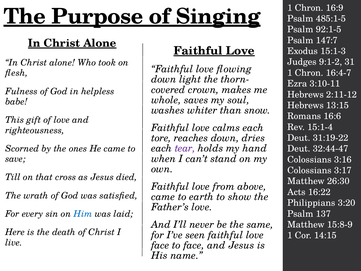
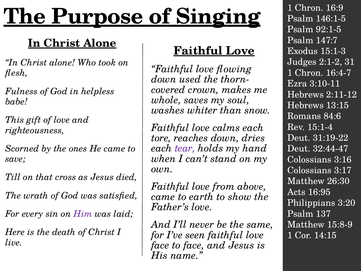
485:1-5: 485:1-5 -> 146:1-5 (331, 19)
9:1-2: 9:1-2 -> 2:1-2 (331, 62)
light: light -> used (190, 79)
16:6: 16:6 -> 84:6 (332, 116)
16:22: 16:22 -> 16:95 (319, 192)
Him colour: blue -> purple (83, 214)
